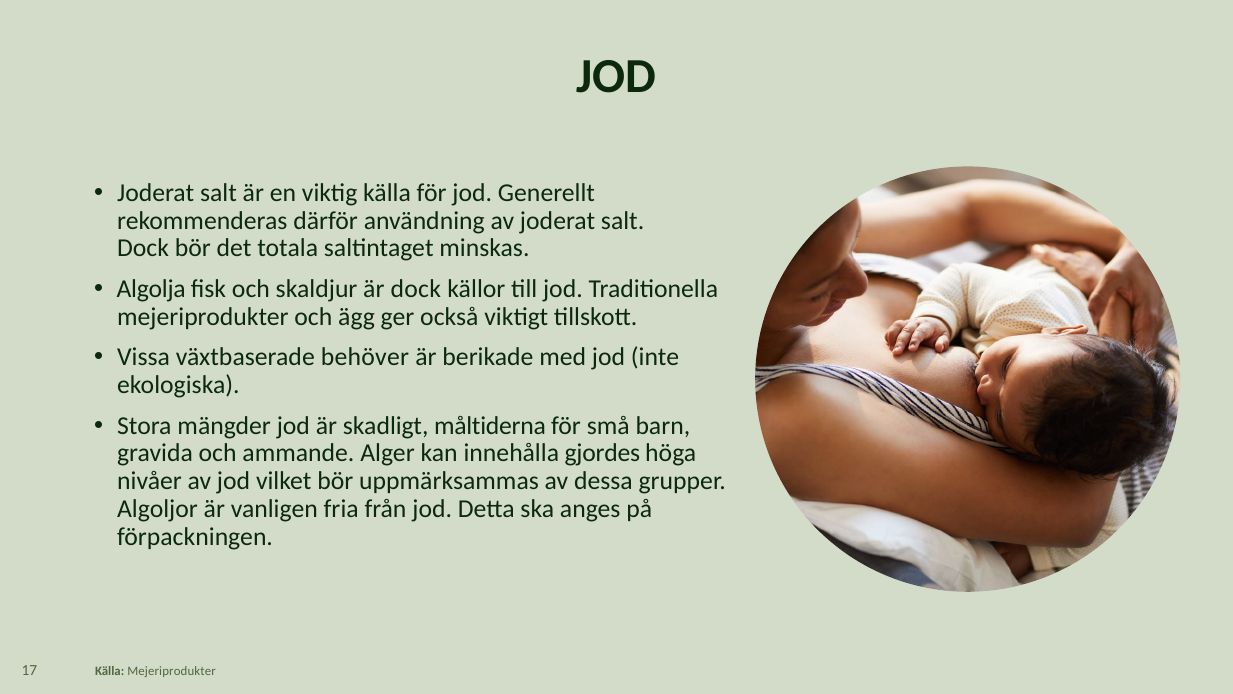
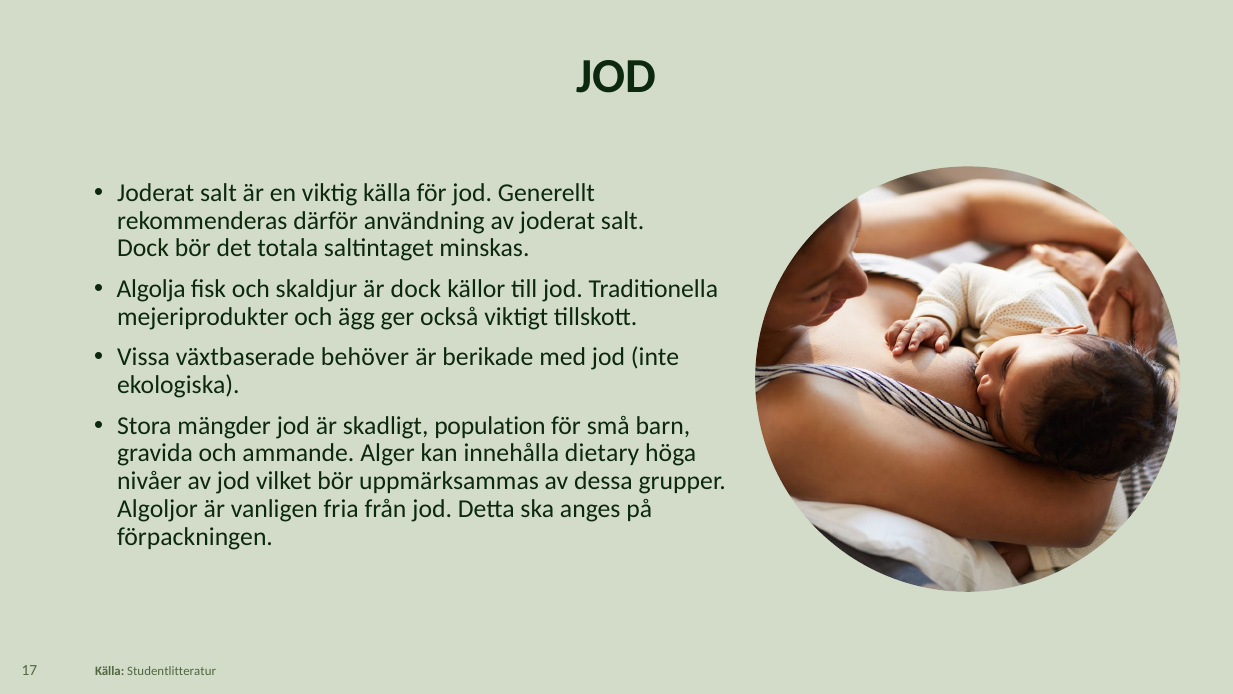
måltiderna: måltiderna -> population (490, 425)
gjordes: gjordes -> dietary (602, 453)
Källa Mejeriprodukter: Mejeriprodukter -> Studentlitteratur (172, 671)
